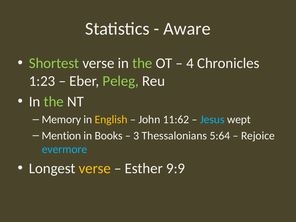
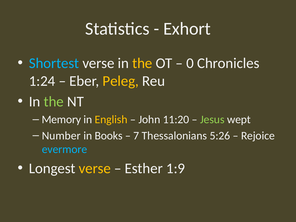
Aware: Aware -> Exhort (187, 29)
Shortest colour: light green -> light blue (54, 63)
the colour: light green -> yellow (142, 63)
4: 4 -> 0 (190, 63)
1:23: 1:23 -> 1:24 (42, 81)
Peleg colour: light green -> yellow (121, 81)
11:62: 11:62 -> 11:20 (176, 120)
Jesus colour: light blue -> light green (212, 120)
Mention: Mention -> Number (61, 136)
3: 3 -> 7 (136, 136)
5:64: 5:64 -> 5:26 (220, 136)
9:9: 9:9 -> 1:9 (176, 168)
